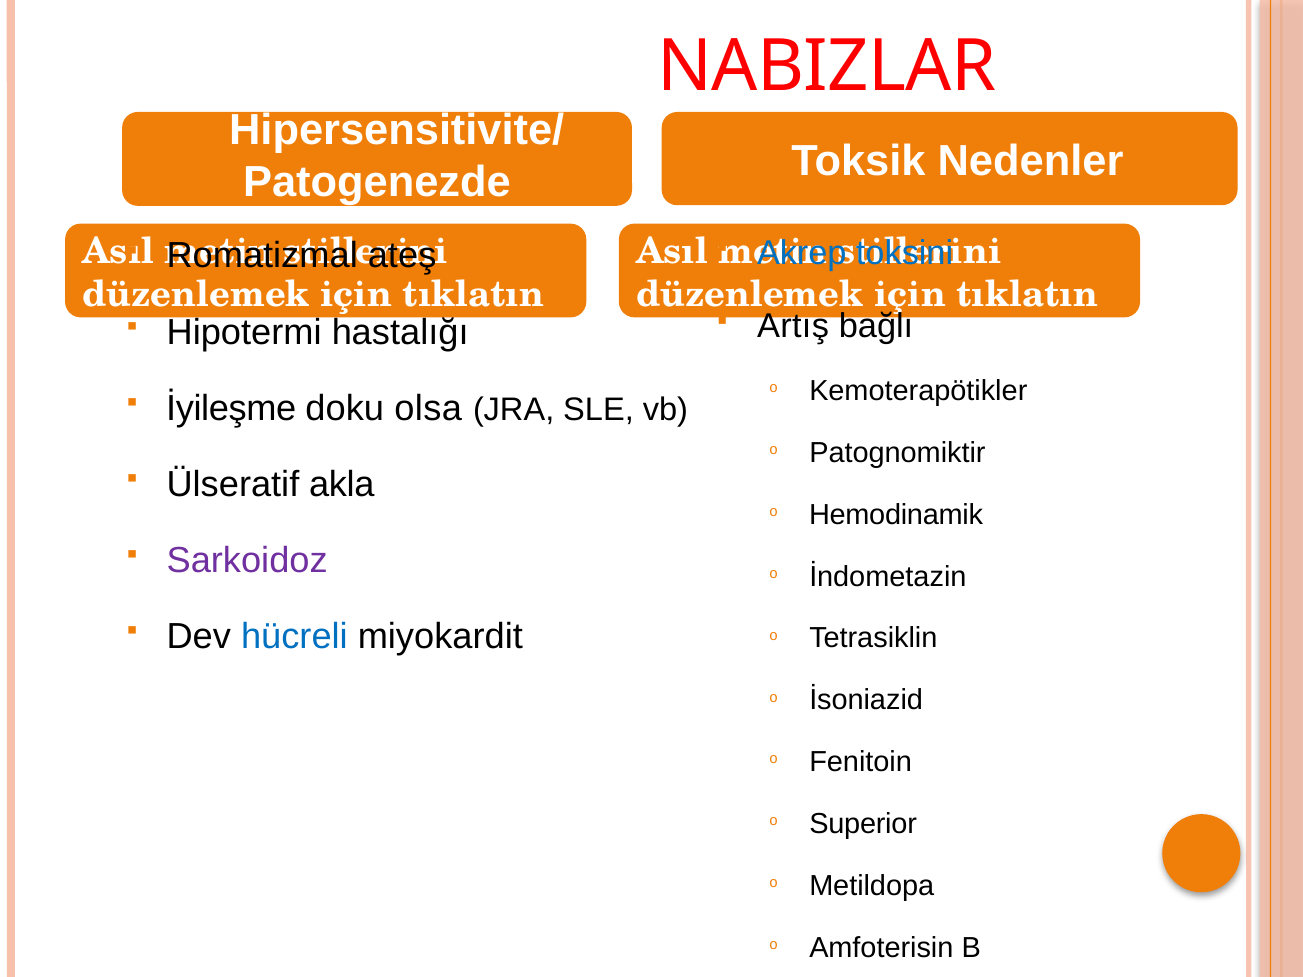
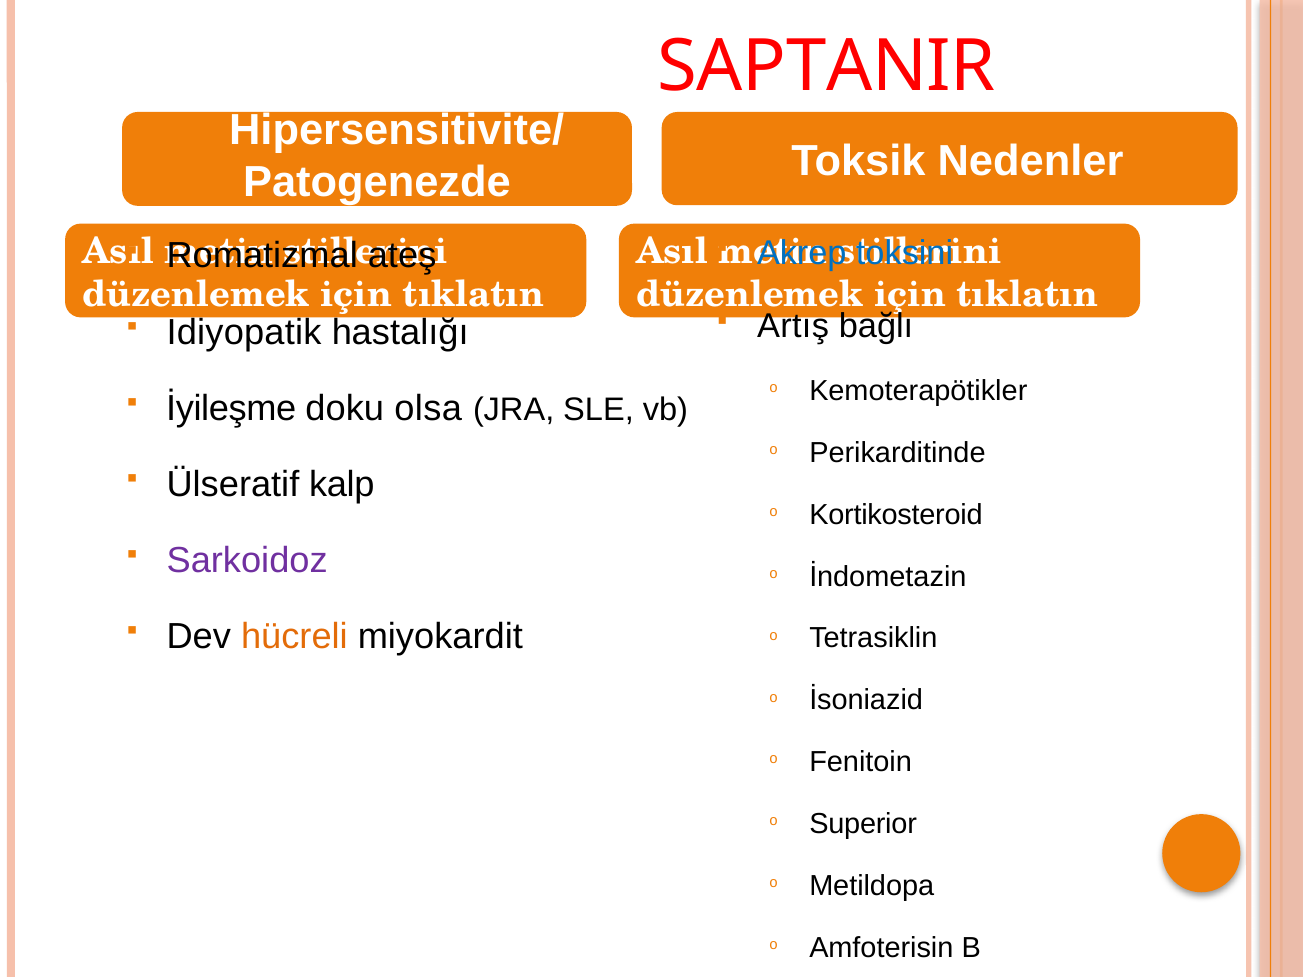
NABIZLAR: NABIZLAR -> SAPTANIR (827, 66)
Hipotermi: Hipotermi -> Idiyopatik (244, 332)
Patognomiktir: Patognomiktir -> Perikarditinde (897, 453)
akla: akla -> kalp (342, 484)
Hemodinamik: Hemodinamik -> Kortikosteroid (896, 515)
hücreli colour: blue -> orange (294, 637)
